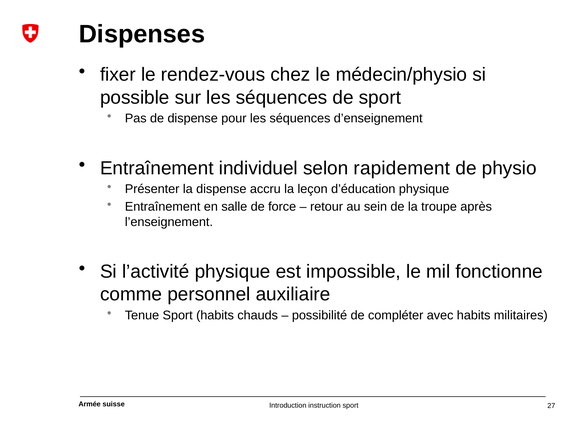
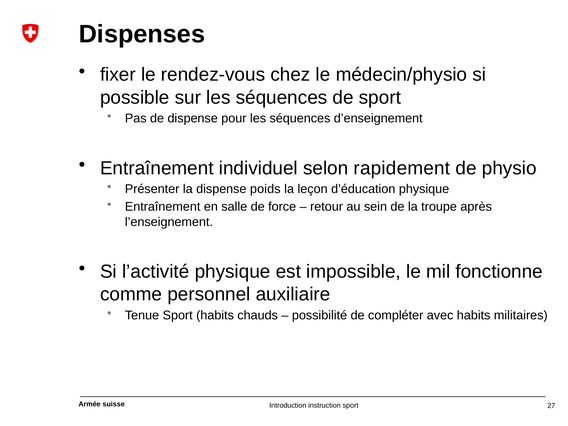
accru: accru -> poids (265, 189)
